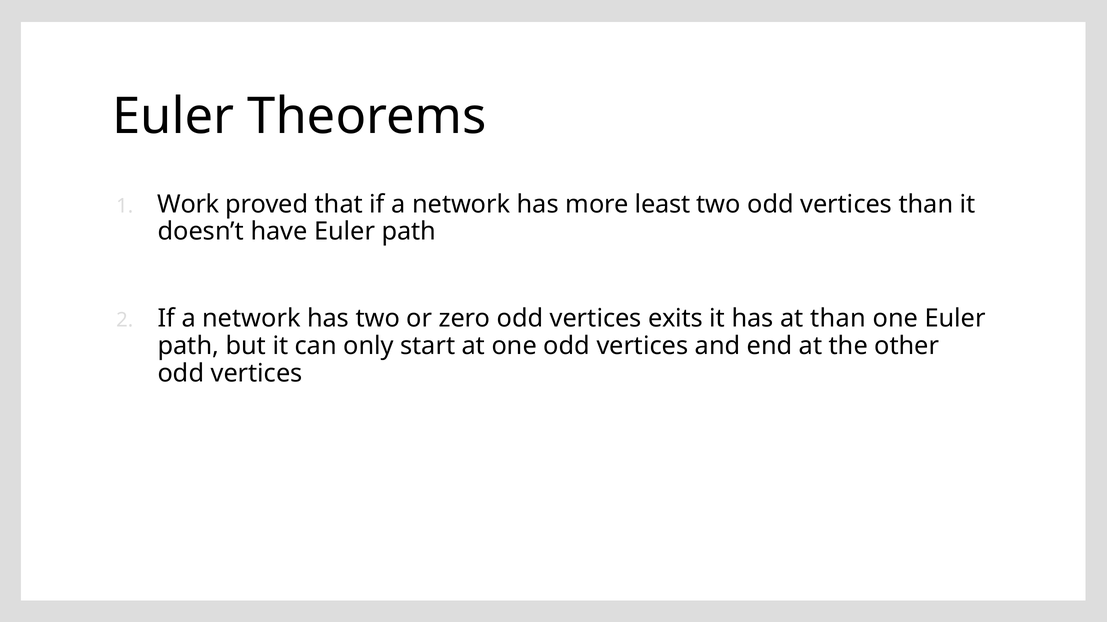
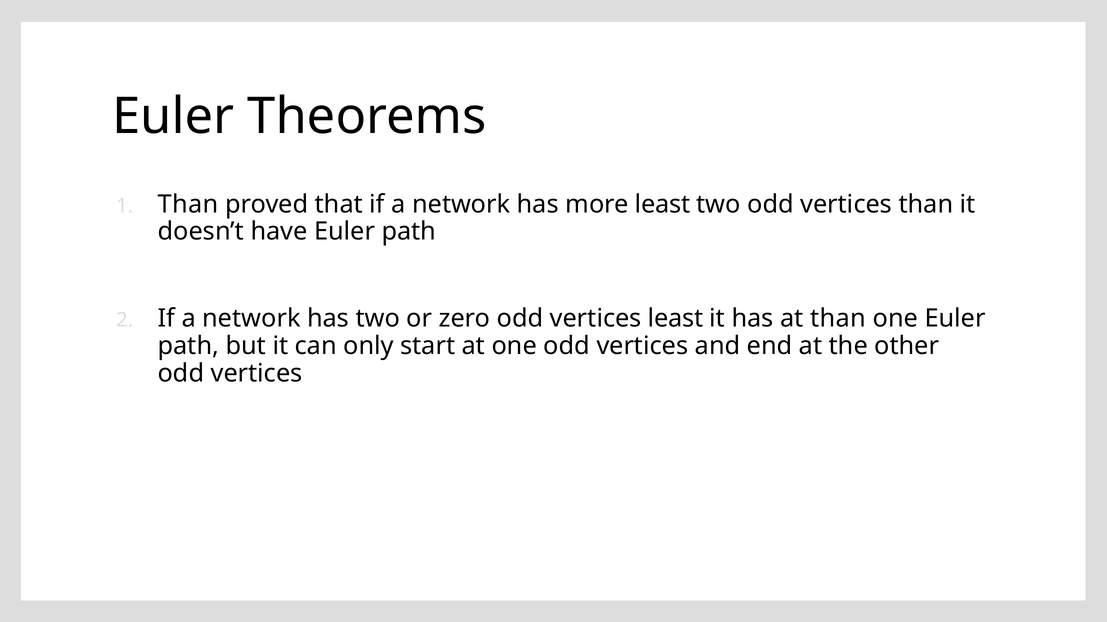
Work: Work -> Than (188, 204)
vertices exits: exits -> least (676, 319)
